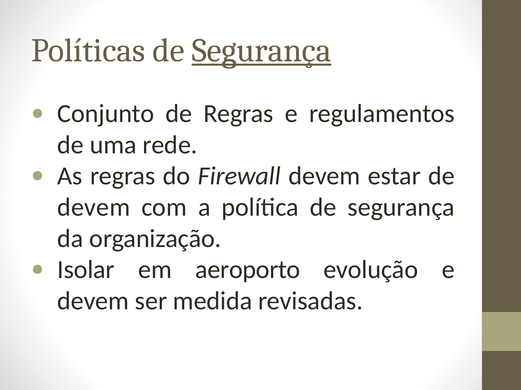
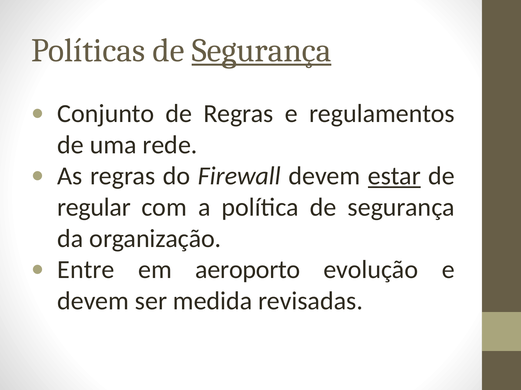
estar underline: none -> present (394, 176)
devem: devem -> regular (94, 208)
Isolar: Isolar -> Entre (86, 270)
